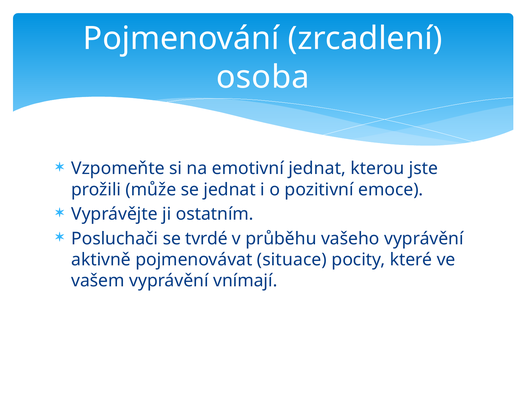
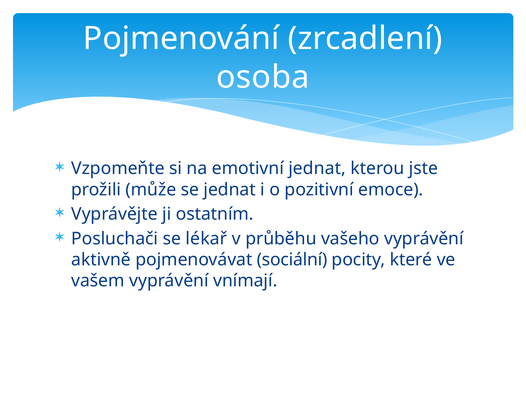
tvrdé: tvrdé -> lékař (206, 238)
situace: situace -> sociální (292, 259)
